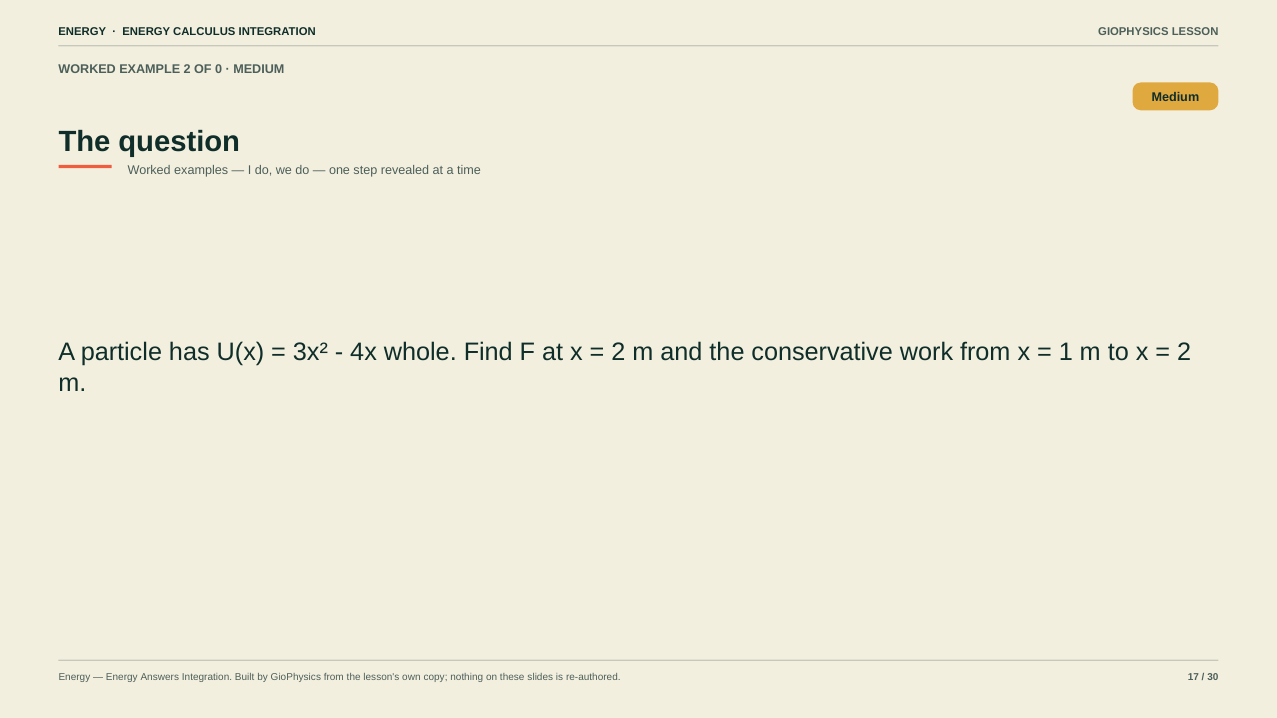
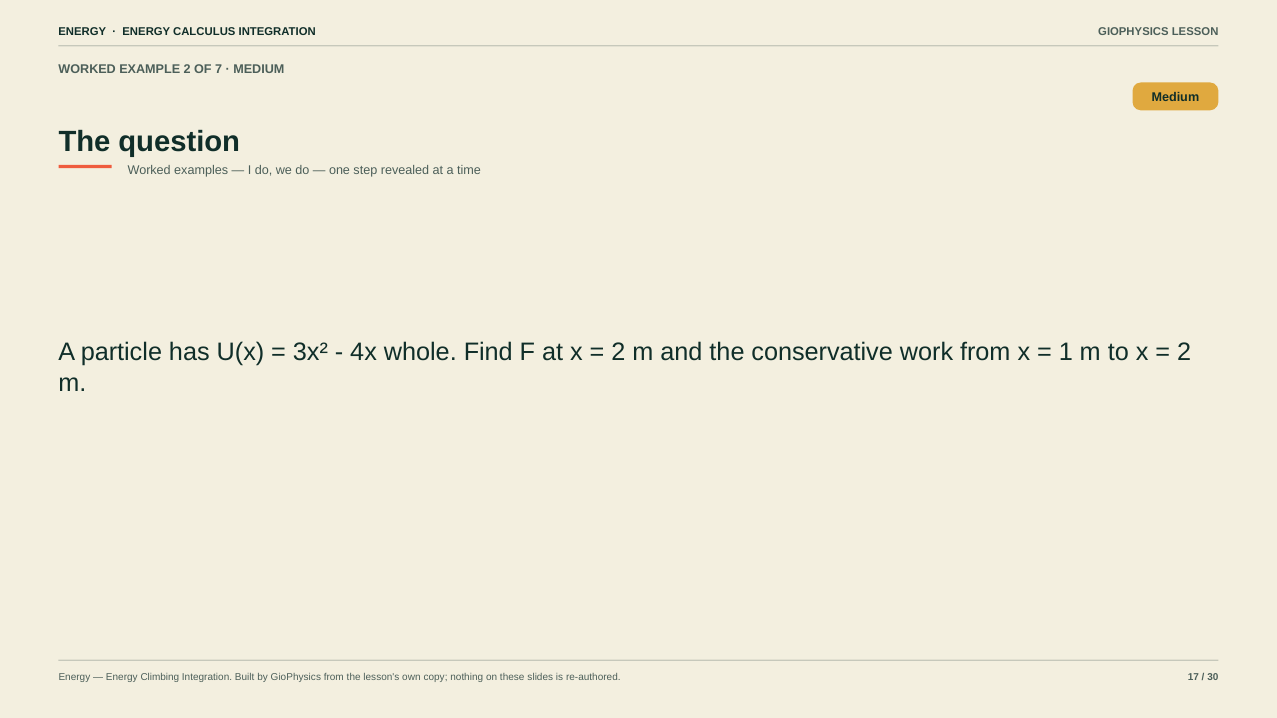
0: 0 -> 7 (219, 70)
Answers: Answers -> Climbing (160, 677)
